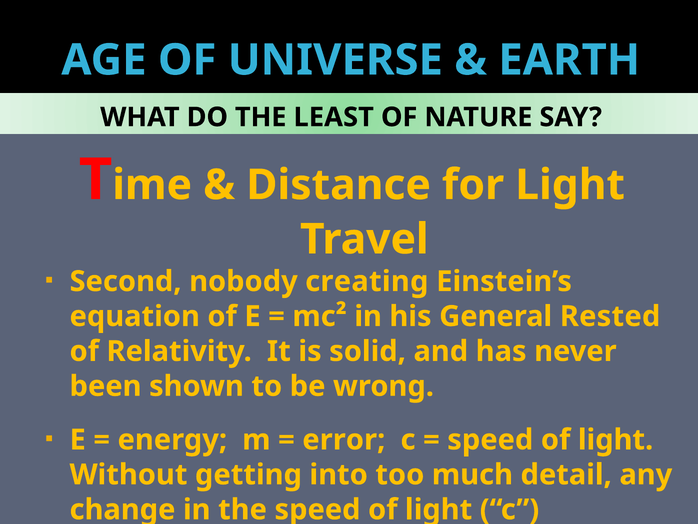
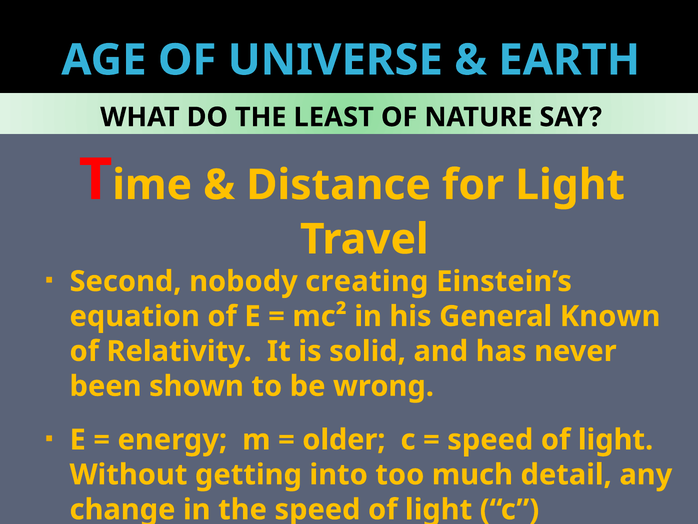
Rested: Rested -> Known (610, 316)
error: error -> older (344, 439)
